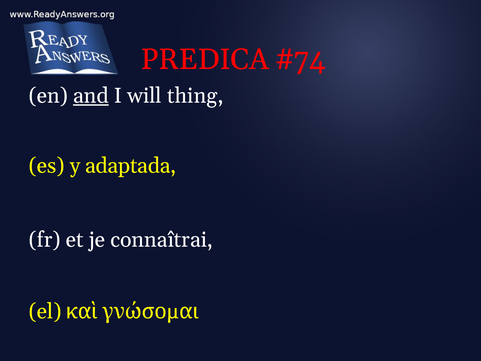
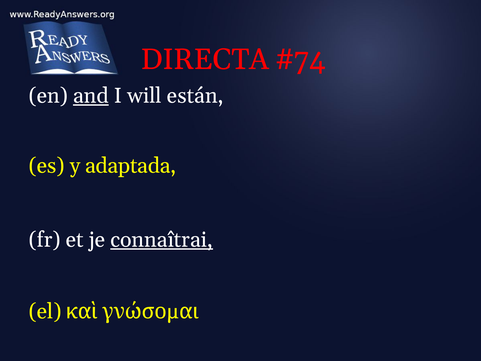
PREDICA: PREDICA -> DIRECTA (205, 59)
thing: thing -> están (195, 96)
connaîtrai underline: none -> present (162, 240)
